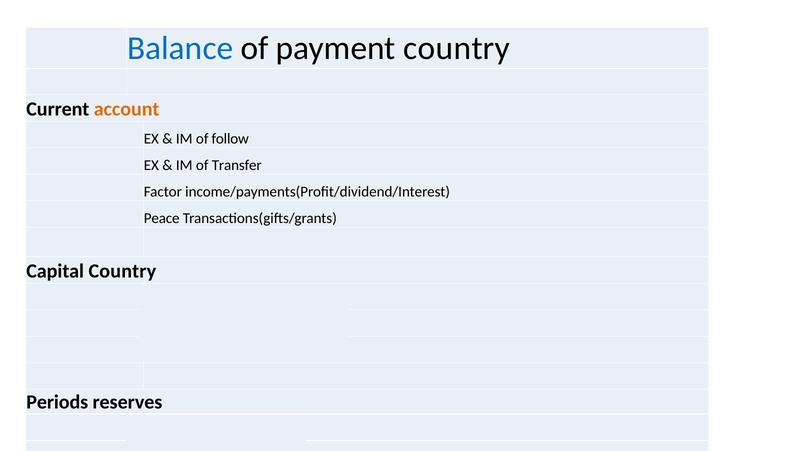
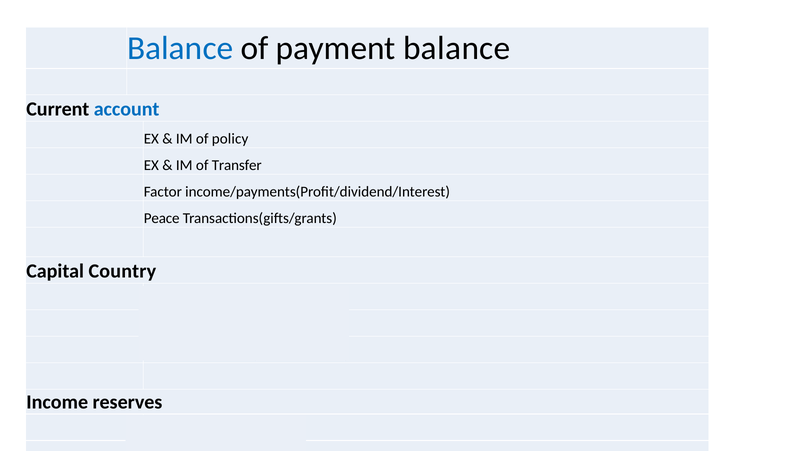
payment country: country -> balance (457, 48)
account colour: orange -> blue (127, 109)
follow: follow -> policy (230, 139)
Periods: Periods -> Income (57, 402)
